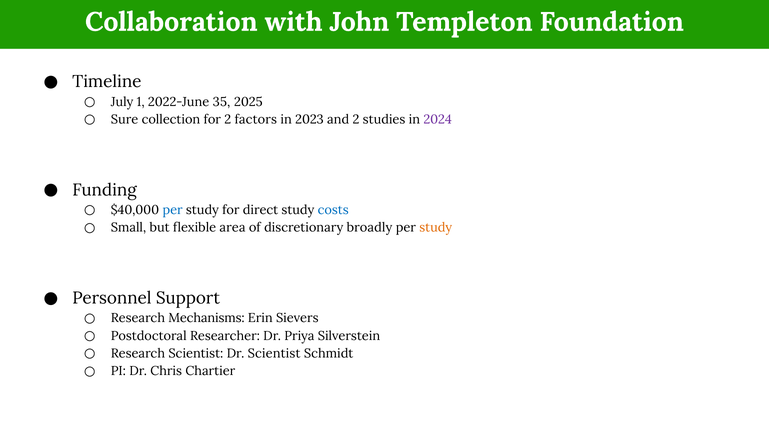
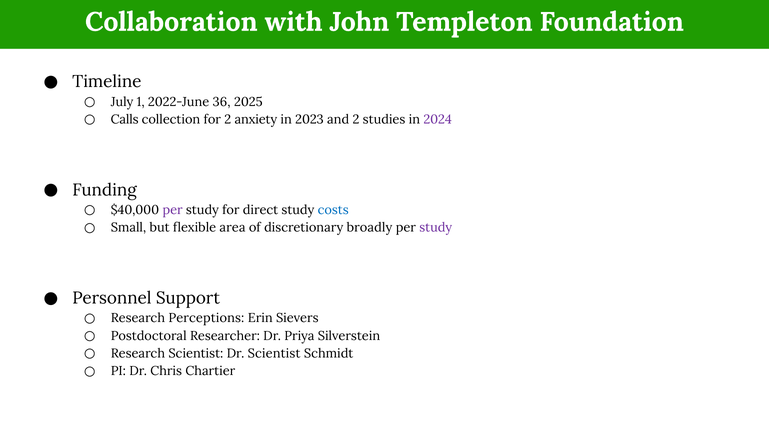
35: 35 -> 36 (222, 102)
Sure: Sure -> Calls (125, 119)
factors: factors -> anxiety (256, 119)
per colour: blue -> purple (173, 210)
study colour: orange -> purple (436, 227)
Mechanisms: Mechanisms -> Perceptions (206, 318)
